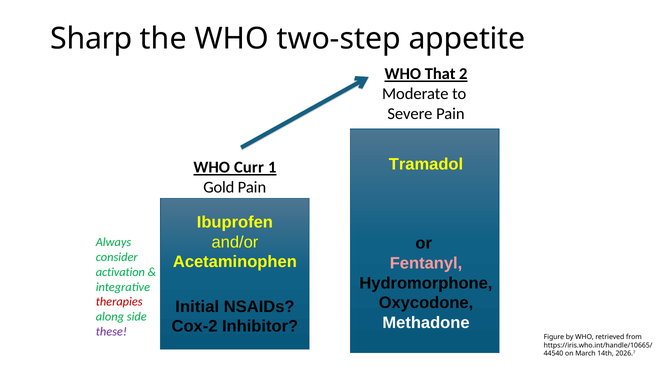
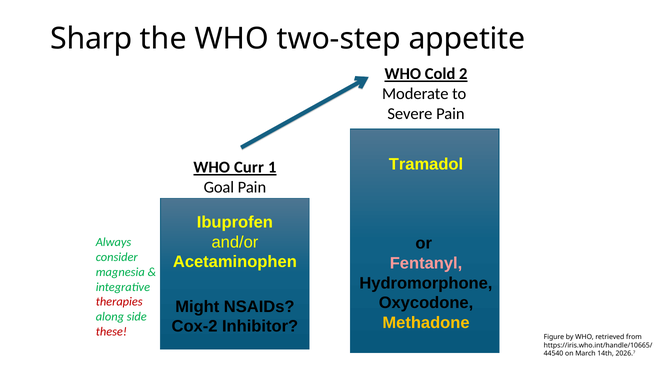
That: That -> Cold (440, 74)
Gold: Gold -> Goal (219, 187)
activation: activation -> magnesia (120, 272)
Initial: Initial -> Might (197, 306)
Methadone colour: white -> yellow (426, 323)
these colour: purple -> red (111, 331)
